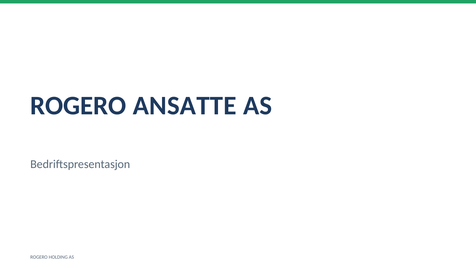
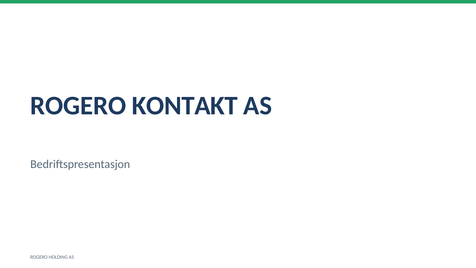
ANSATTE: ANSATTE -> KONTAKT (185, 106)
